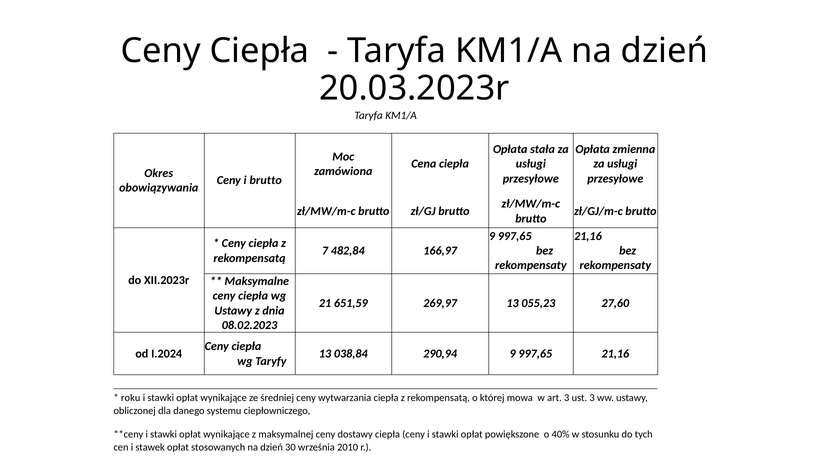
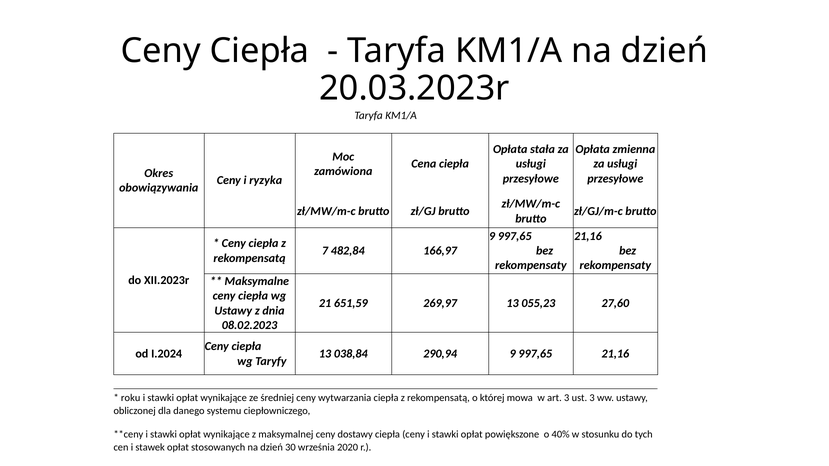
i brutto: brutto -> ryzyka (266, 181)
2010: 2010 -> 2020 (348, 447)
